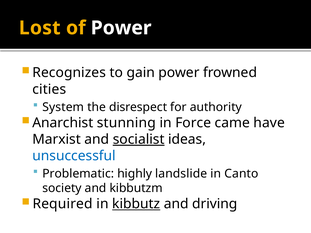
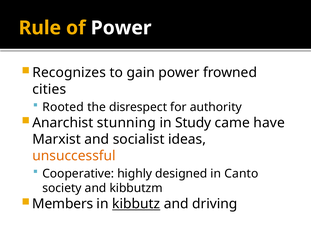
Lost: Lost -> Rule (40, 28)
System: System -> Rooted (63, 107)
Force: Force -> Study (193, 123)
socialist underline: present -> none (139, 139)
unsuccessful colour: blue -> orange (74, 156)
Problematic: Problematic -> Cooperative (78, 174)
landslide: landslide -> designed (181, 174)
Required: Required -> Members (63, 204)
